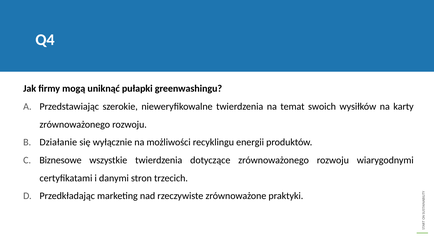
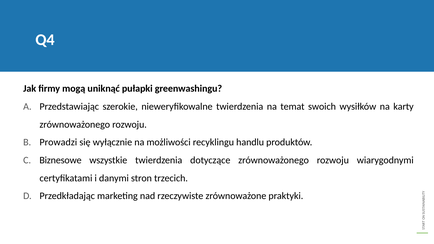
Działanie: Działanie -> Prowadzi (58, 142)
energii: energii -> handlu (250, 142)
